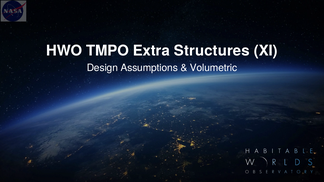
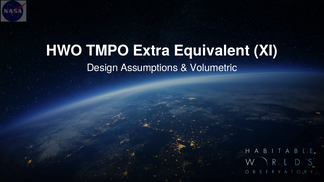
Structures: Structures -> Equivalent (212, 51)
